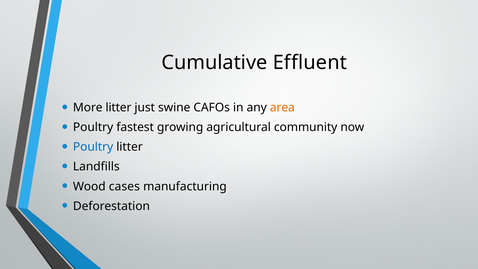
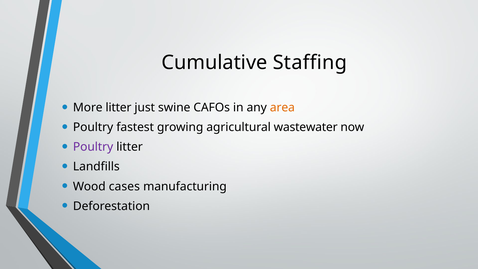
Effluent: Effluent -> Staffing (310, 63)
community: community -> wastewater (306, 127)
Poultry colour: blue -> purple (93, 147)
